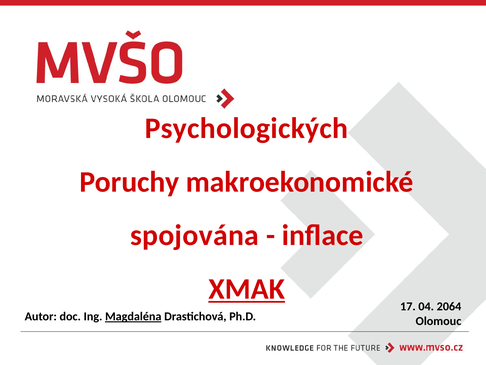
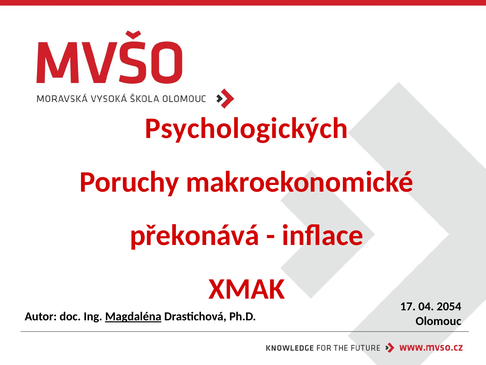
spojována: spojována -> překonává (195, 235)
XMAK underline: present -> none (247, 289)
2064: 2064 -> 2054 (449, 306)
